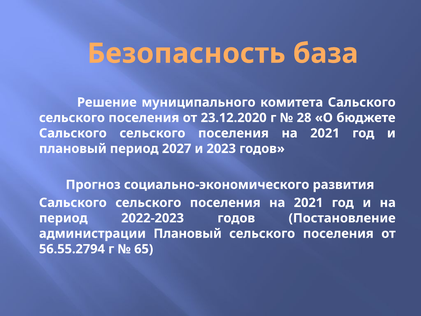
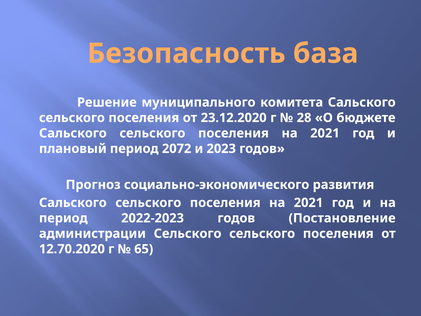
2027: 2027 -> 2072 (177, 149)
администрации Плановый: Плановый -> Сельского (188, 233)
56.55.2794: 56.55.2794 -> 12.70.2020 (72, 249)
